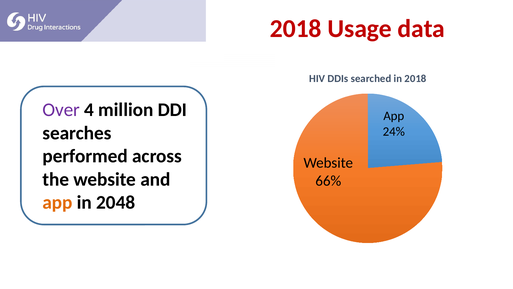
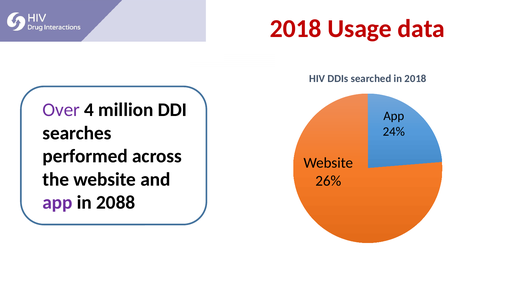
66%: 66% -> 26% (328, 181)
app colour: orange -> purple (57, 202)
2048: 2048 -> 2088 (116, 202)
